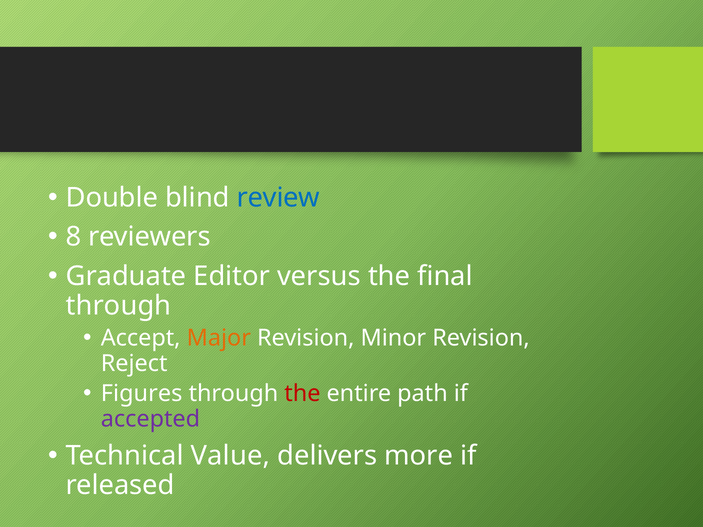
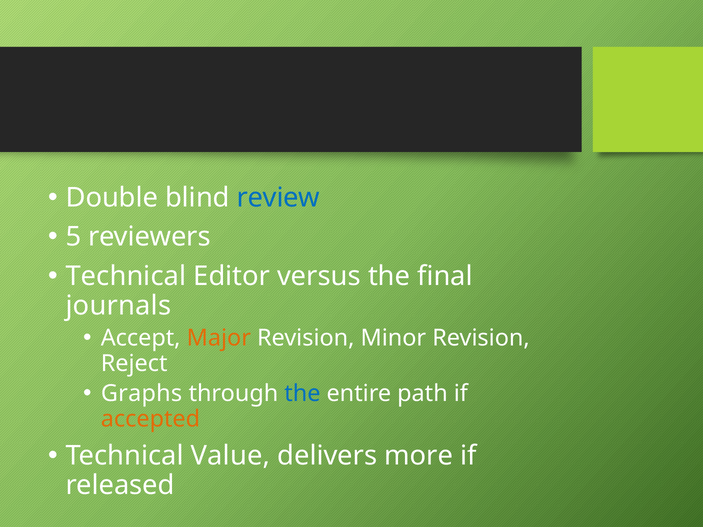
8: 8 -> 5 (73, 237)
Graduate: Graduate -> Technical (126, 276)
through: through -> journals (118, 306)
Figures: Figures -> Graphs (142, 394)
the colour: red -> blue (302, 394)
accepted colour: purple -> orange (150, 419)
